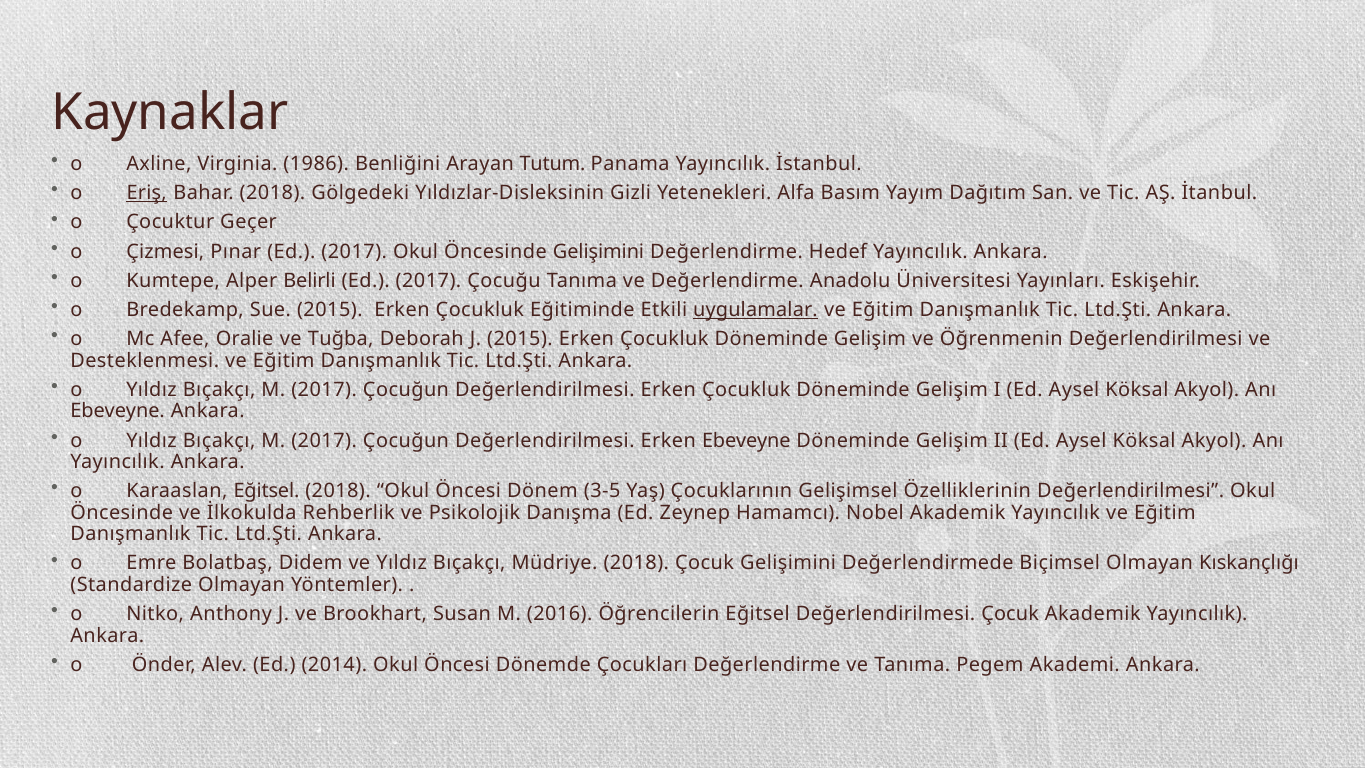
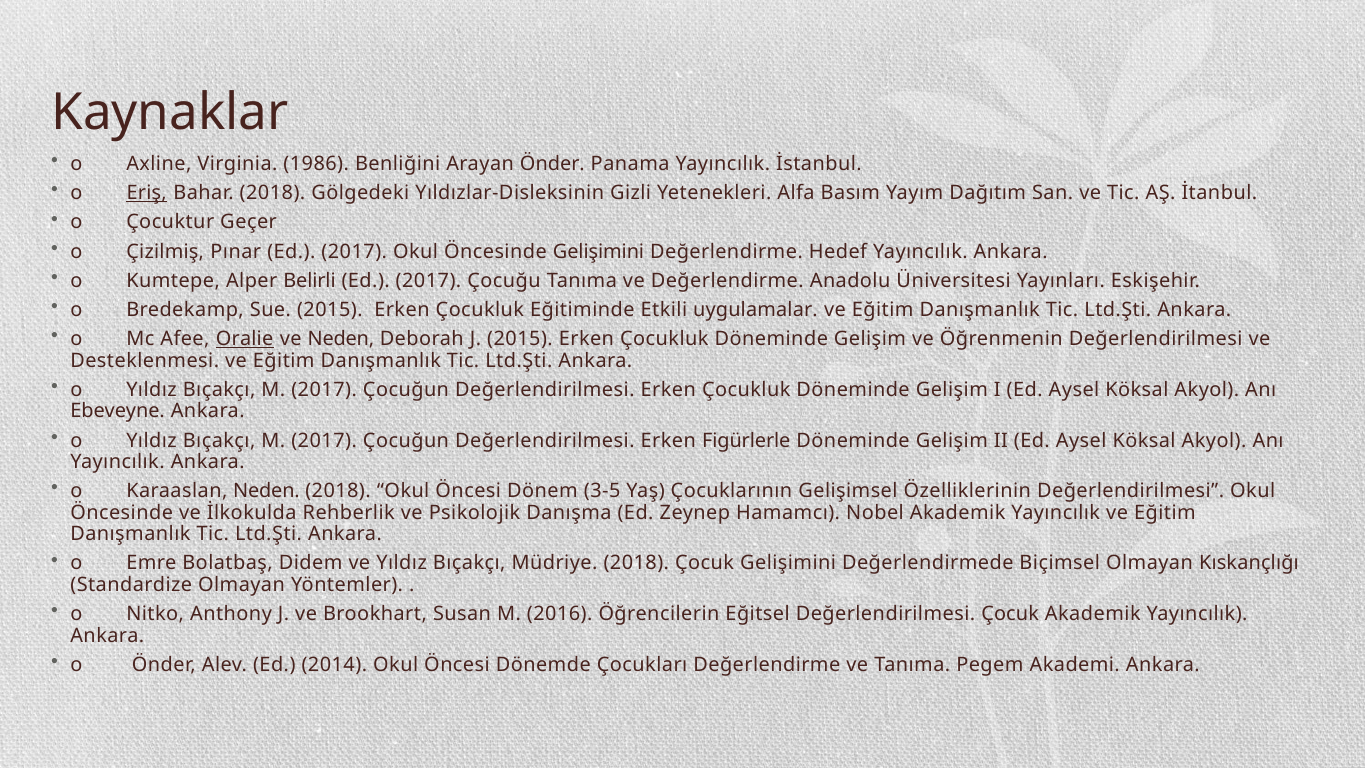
Arayan Tutum: Tutum -> Önder (552, 164)
Çizmesi: Çizmesi -> Çizilmiş (165, 251)
uygulamalar underline: present -> none (755, 310)
Oralie underline: none -> present (245, 339)
ve Tuğba: Tuğba -> Neden (341, 339)
Erken Ebeveyne: Ebeveyne -> Figürlerle (746, 440)
Karaaslan Eğitsel: Eğitsel -> Neden (266, 491)
